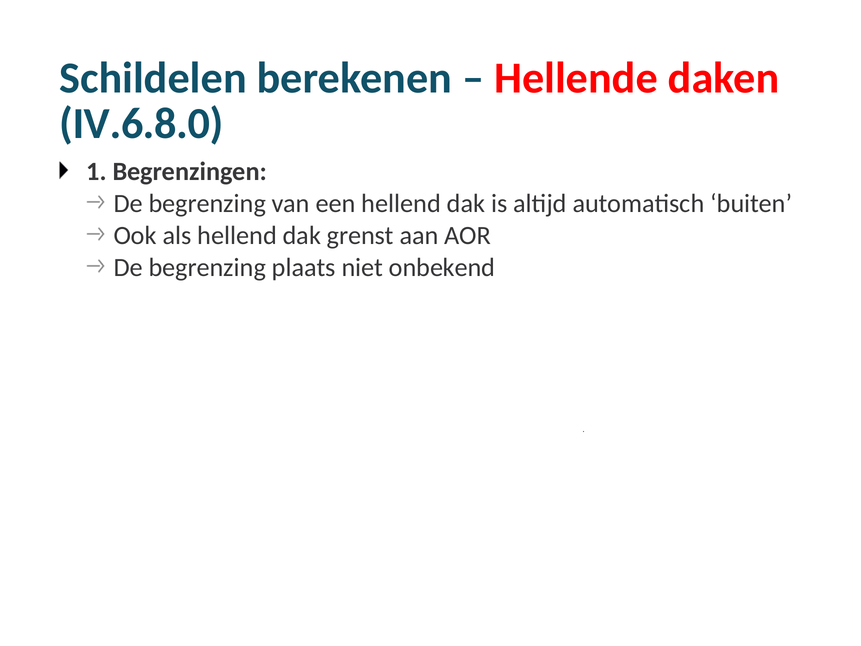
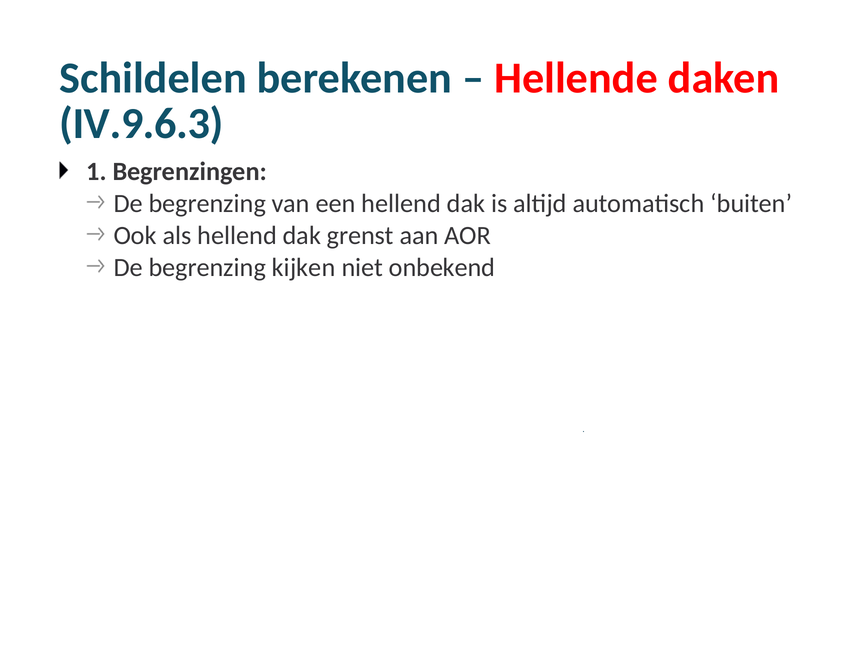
IV.6.8.0: IV.6.8.0 -> IV.9.6.3 (141, 123)
plaats: plaats -> kijken (304, 268)
